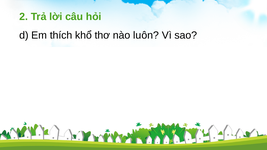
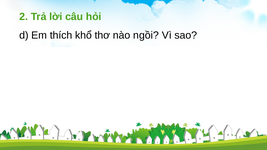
luôn: luôn -> ngồi (146, 35)
